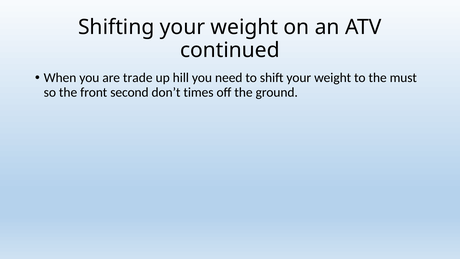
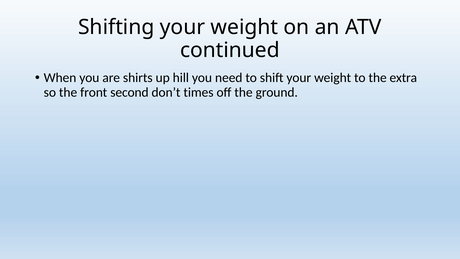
trade: trade -> shirts (138, 78)
must: must -> extra (403, 78)
